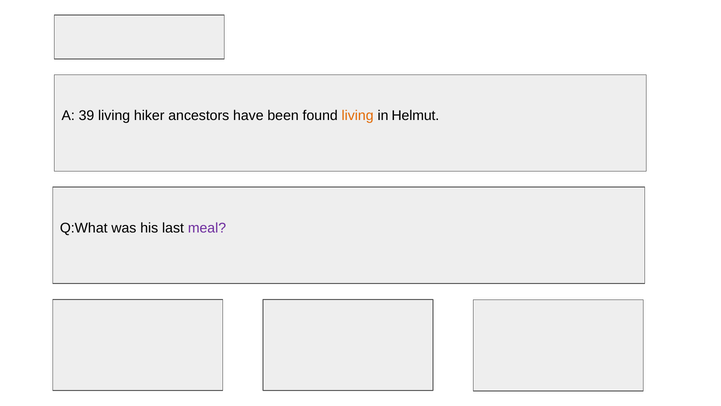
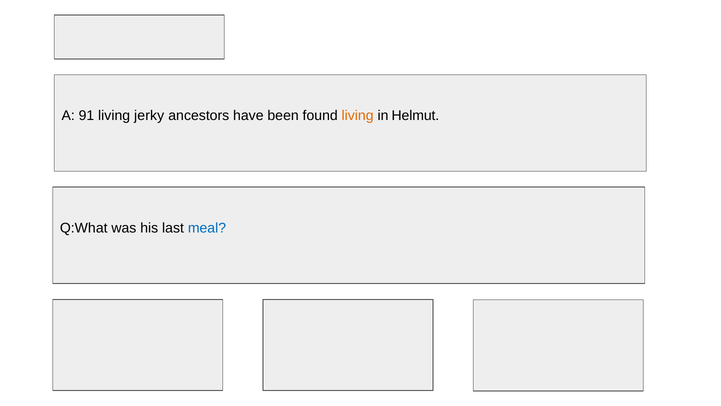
39: 39 -> 91 (86, 116)
hiker: hiker -> jerky (149, 116)
meal colour: purple -> blue (207, 228)
